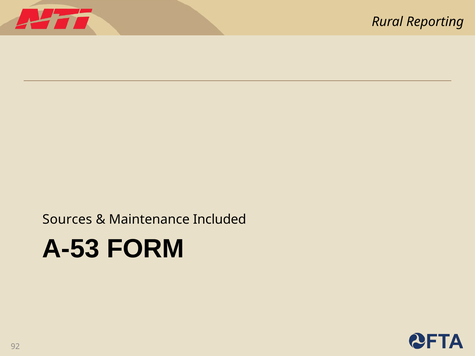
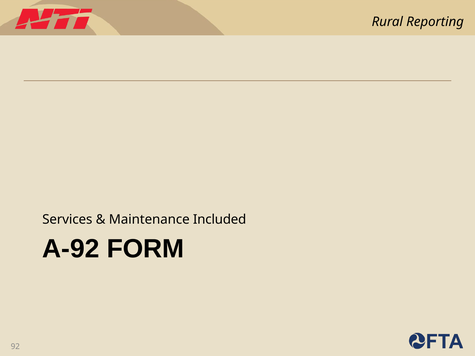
Sources: Sources -> Services (67, 220)
A-53: A-53 -> A-92 (71, 249)
